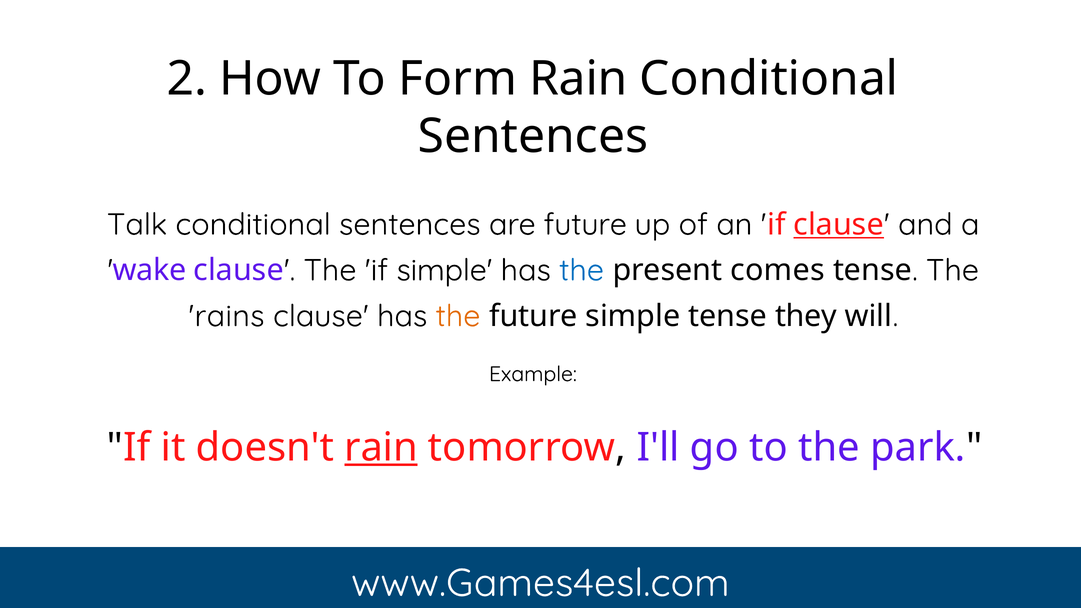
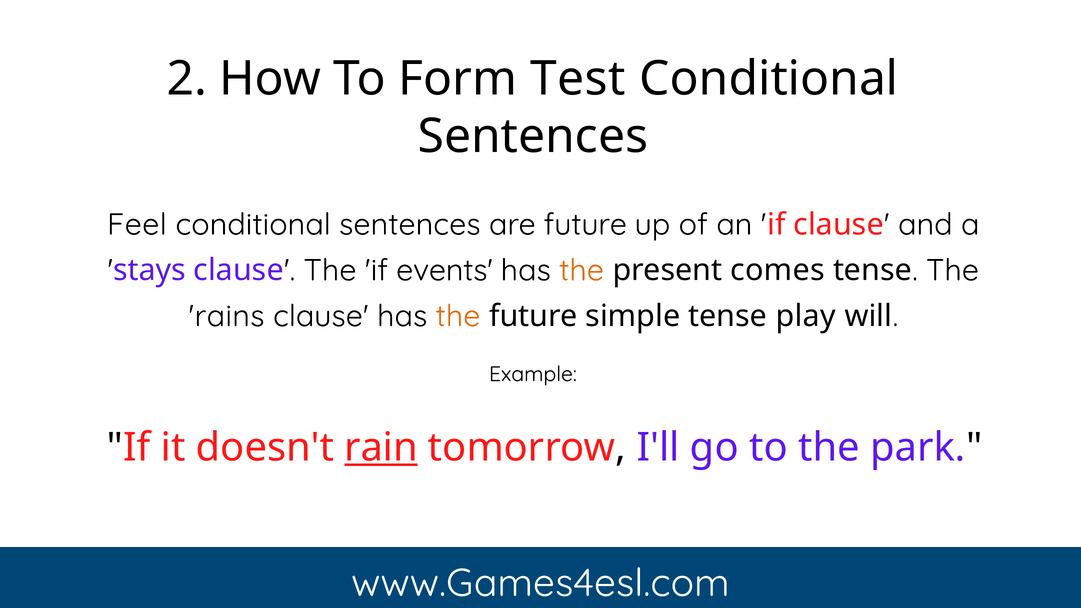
Form Rain: Rain -> Test (578, 79)
Talk: Talk -> Feel (137, 225)
clause underline: present -> none (839, 225)
wake: wake -> stays (149, 270)
if simple: simple -> events (445, 270)
the colour: blue -> orange (582, 270)
they: they -> play (806, 316)
